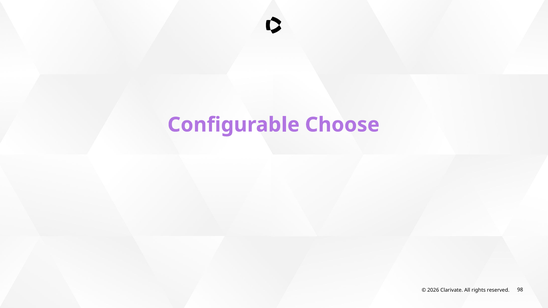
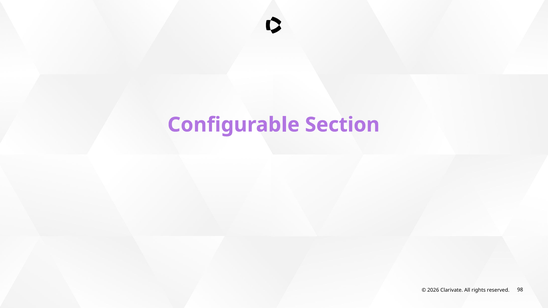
Choose: Choose -> Section (342, 125)
